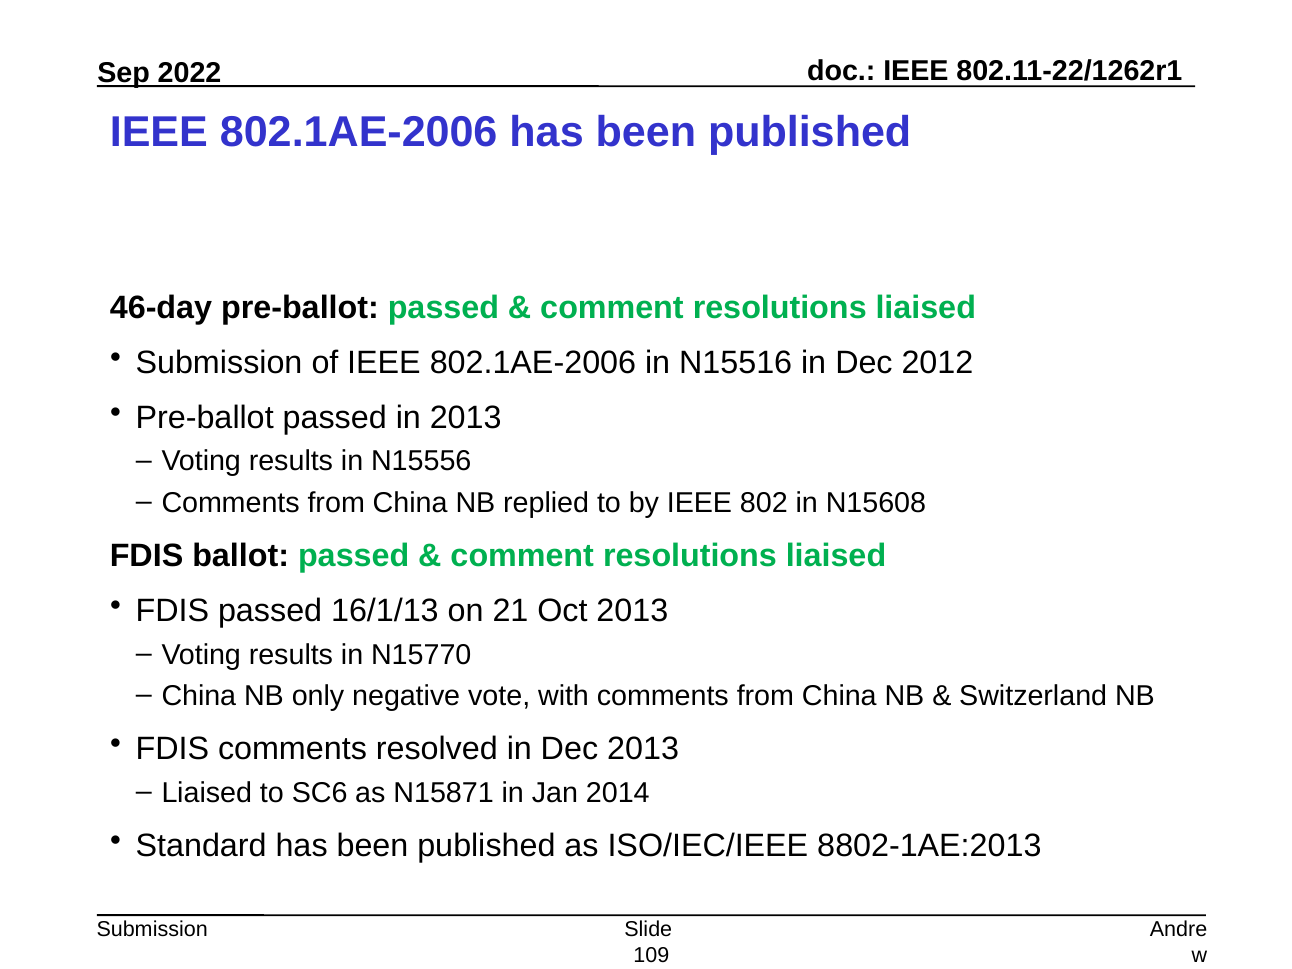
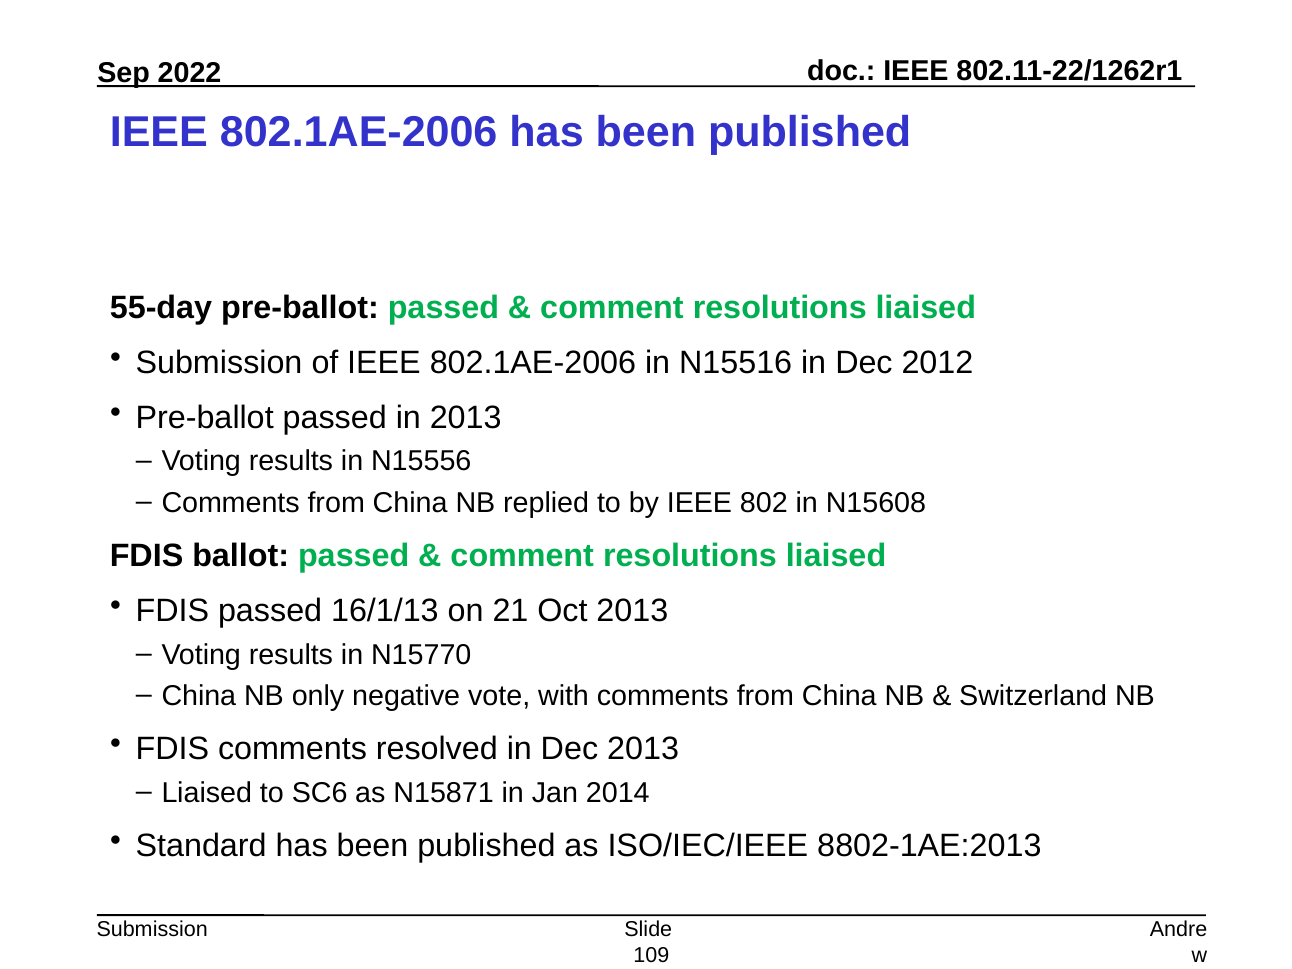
46-day: 46-day -> 55-day (161, 308)
